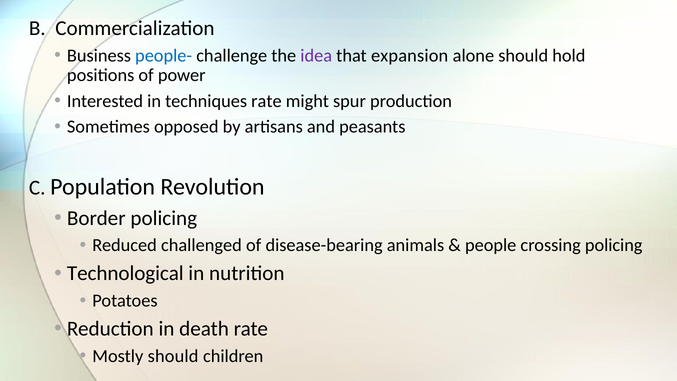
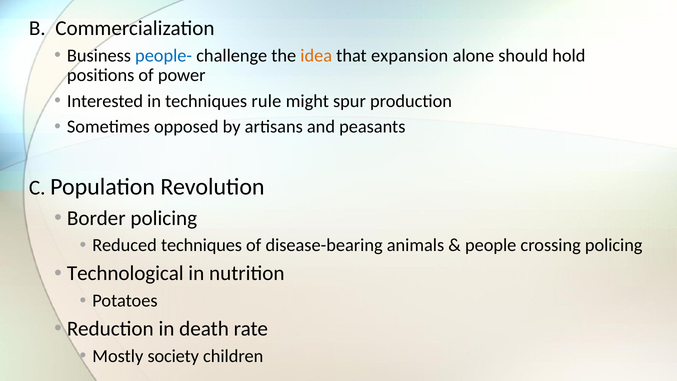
idea colour: purple -> orange (316, 56)
techniques rate: rate -> rule (266, 101)
Reduced challenged: challenged -> techniques (201, 245)
Mostly should: should -> society (173, 356)
